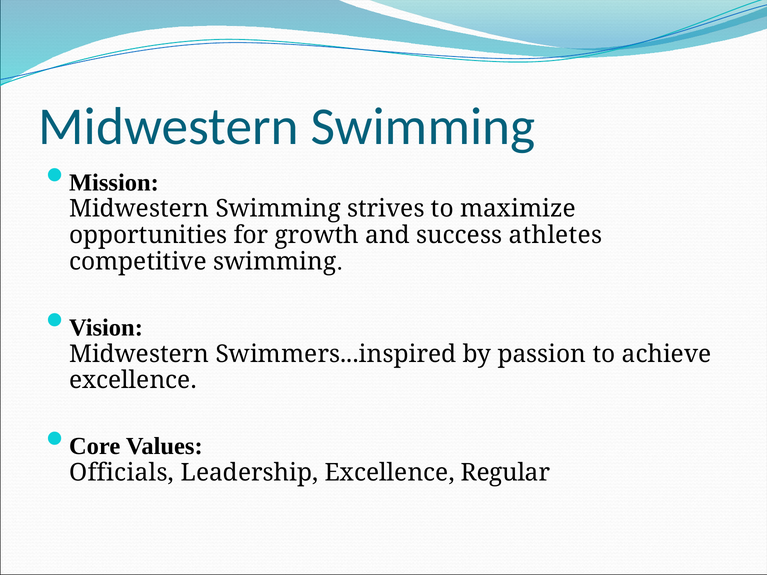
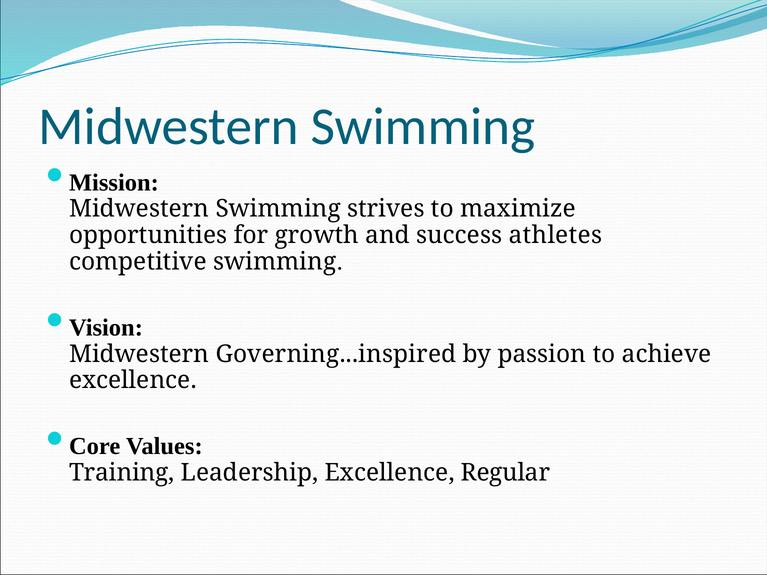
Swimmers...inspired: Swimmers...inspired -> Governing...inspired (336, 354)
Officials: Officials -> Training (122, 473)
